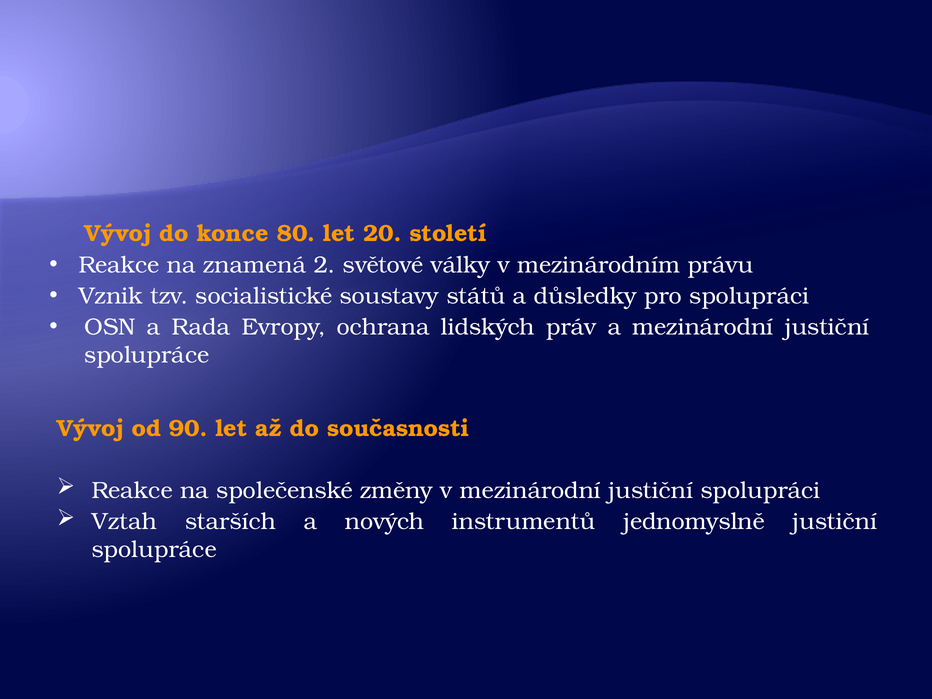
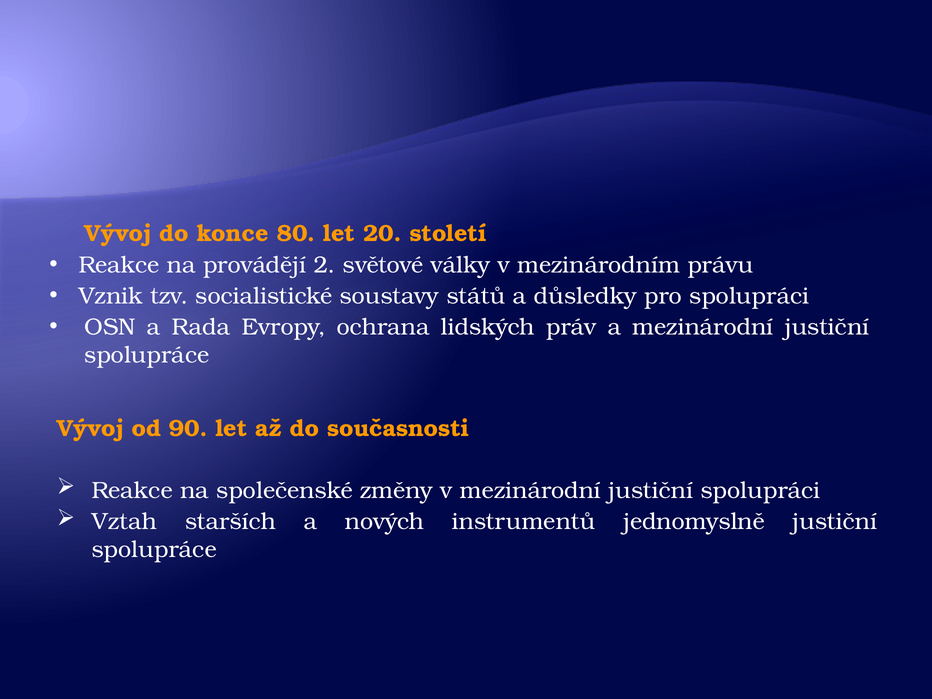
znamená: znamená -> provádějí (255, 265)
